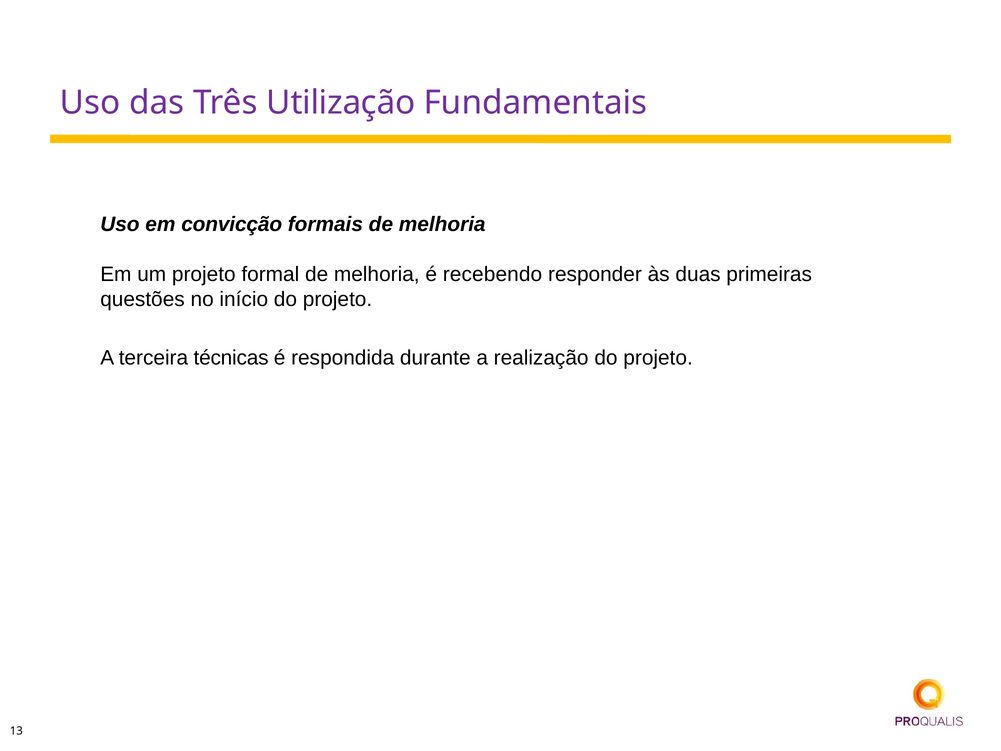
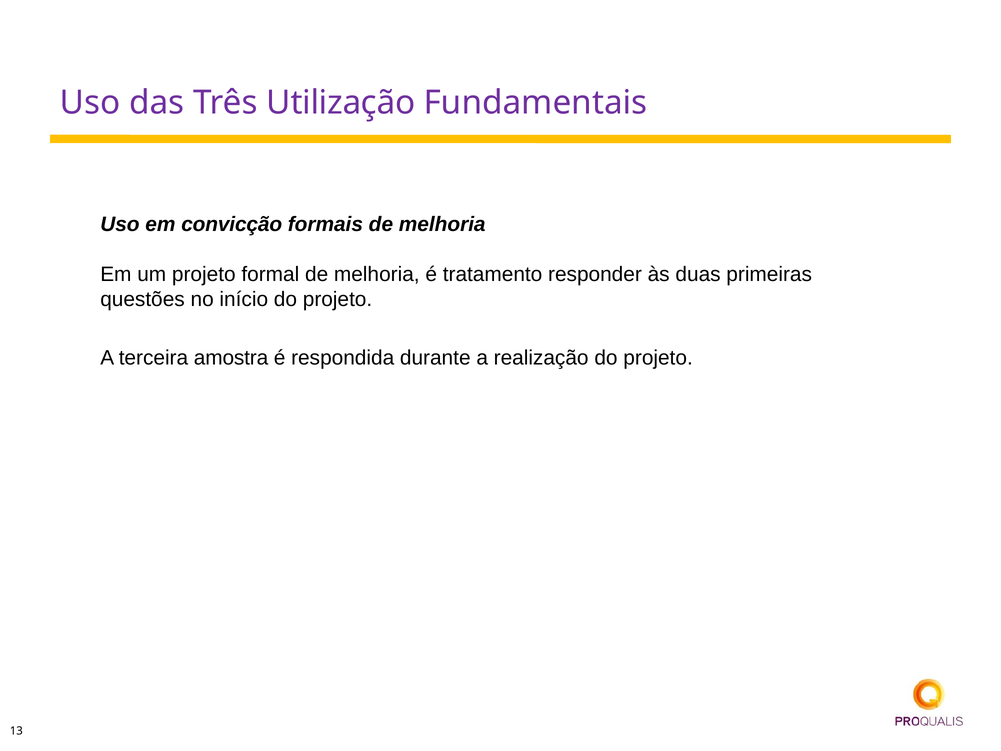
recebendo: recebendo -> tratamento (493, 274)
técnicas: técnicas -> amostra (231, 358)
